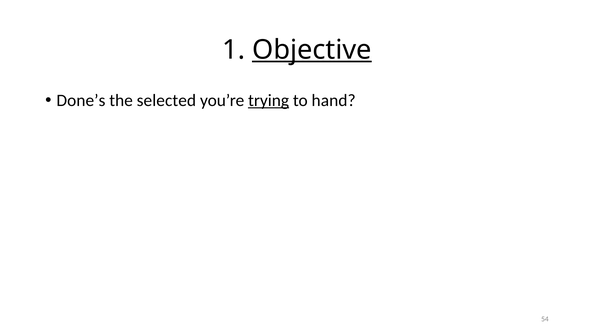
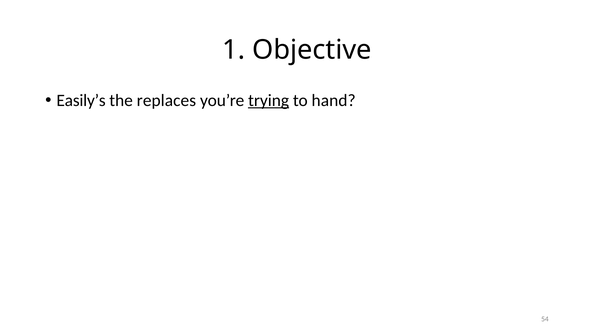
Objective underline: present -> none (312, 50)
Done’s: Done’s -> Easily’s (81, 100)
selected: selected -> replaces (166, 100)
